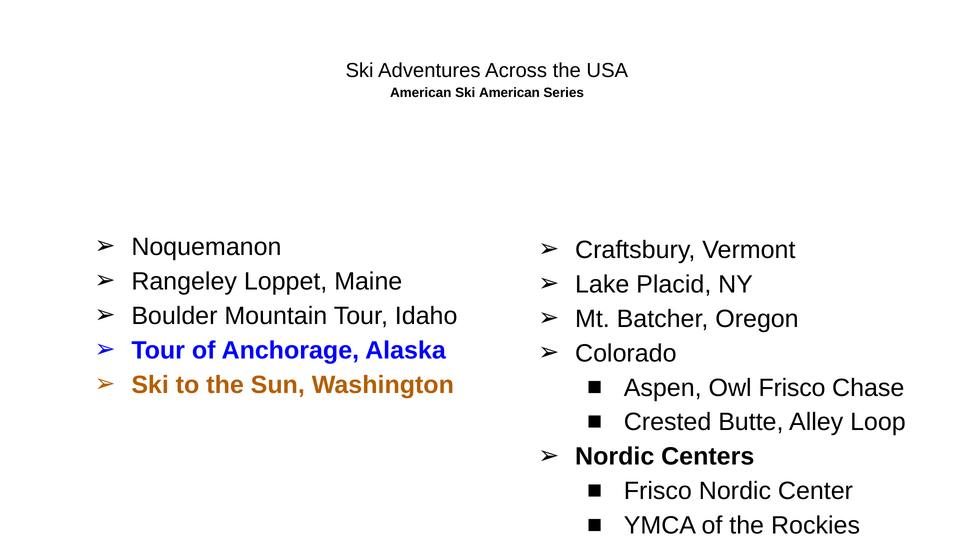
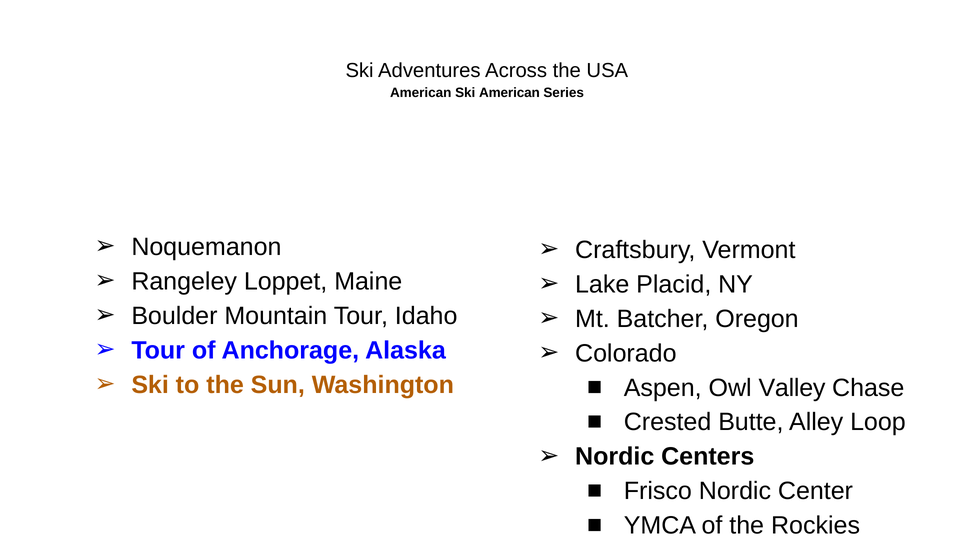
Owl Frisco: Frisco -> Valley (792, 388)
